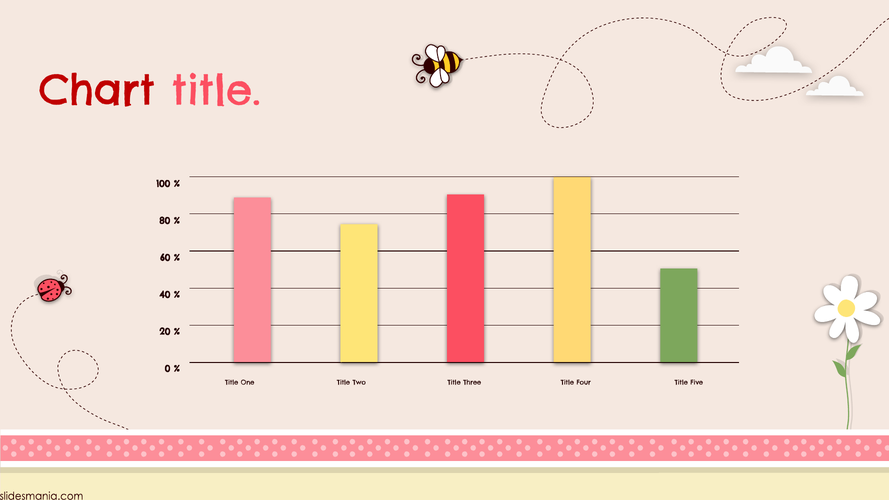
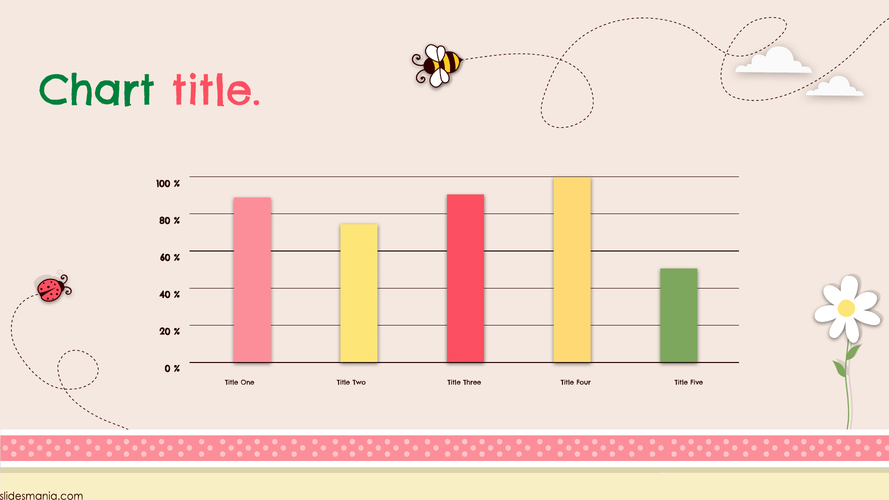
Chart colour: red -> green (97, 91)
